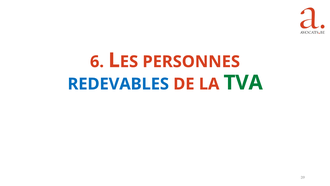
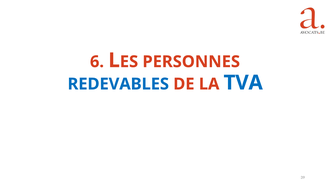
TVA colour: green -> blue (243, 82)
